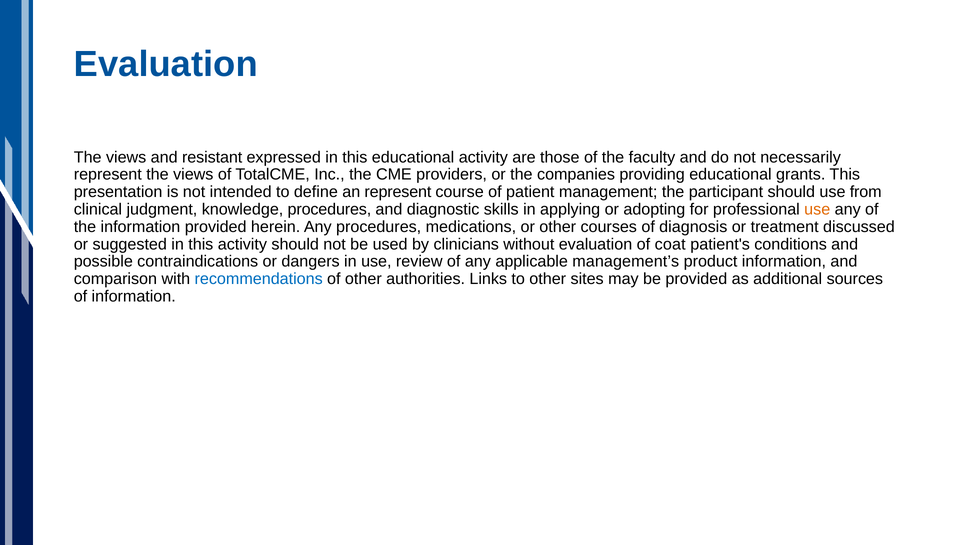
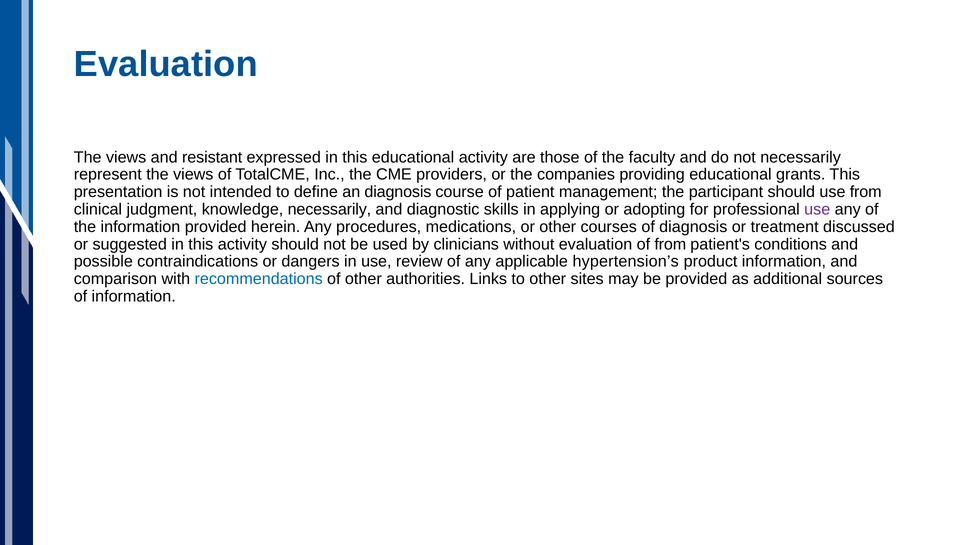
an represent: represent -> diagnosis (398, 192)
knowledge procedures: procedures -> necessarily (329, 210)
use colour: orange -> purple (817, 210)
of coat: coat -> from (670, 245)
management’s: management’s -> hypertension’s (626, 262)
